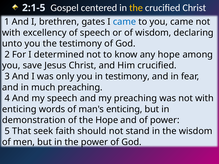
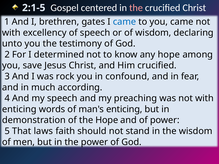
the colour: yellow -> pink (136, 8)
only: only -> rock (65, 77)
in testimony: testimony -> confound (127, 77)
much preaching: preaching -> according (80, 87)
seek: seek -> laws (43, 131)
